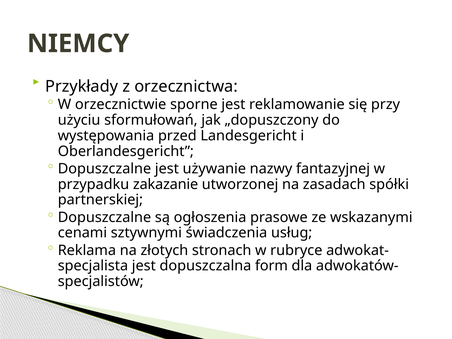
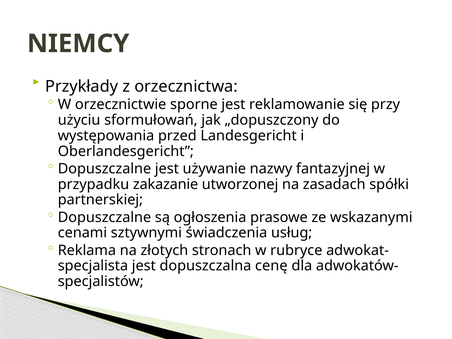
form: form -> cenę (271, 266)
